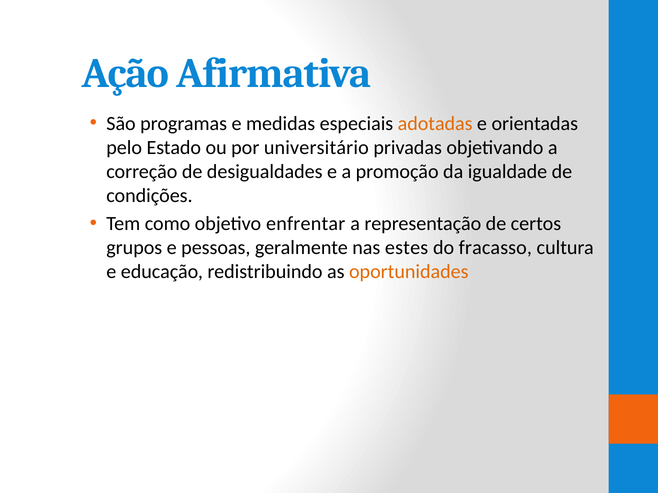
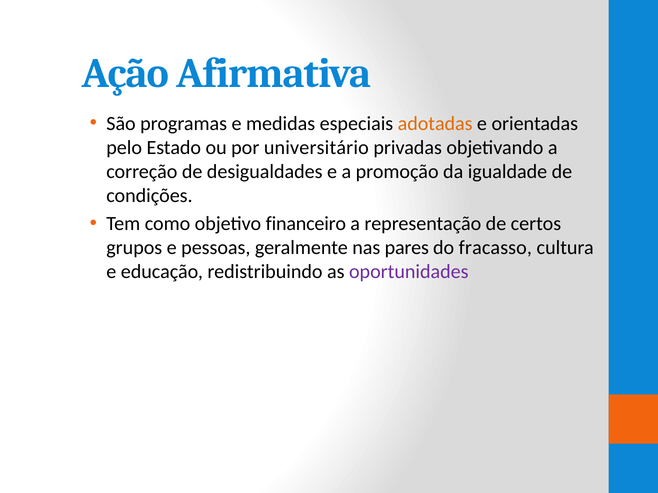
enfrentar: enfrentar -> financeiro (306, 224)
estes: estes -> pares (407, 248)
oportunidades colour: orange -> purple (409, 272)
